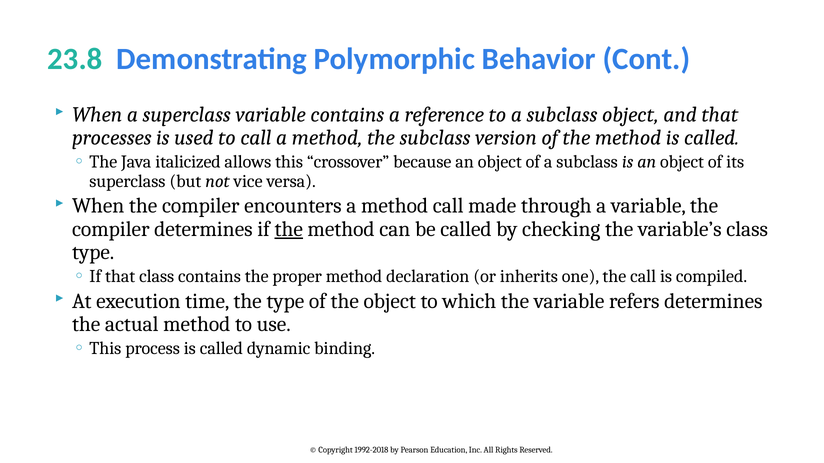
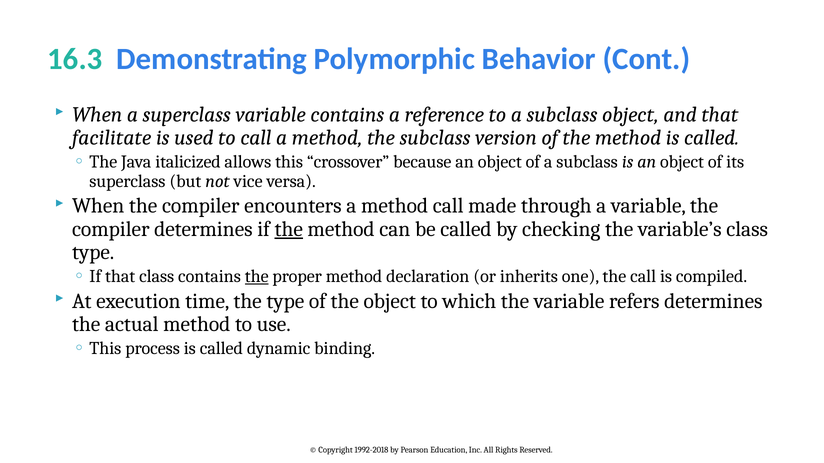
23.8: 23.8 -> 16.3 (75, 59)
processes: processes -> facilitate (112, 138)
the underline: none -> present (257, 277)
